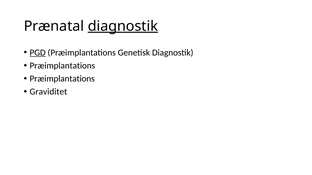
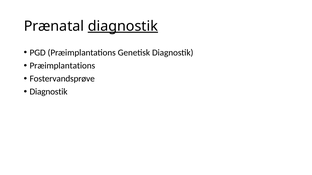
PGD underline: present -> none (38, 53)
Præimplantations: Præimplantations -> Fostervandsprøve (62, 79)
Graviditet: Graviditet -> Diagnostik (49, 92)
